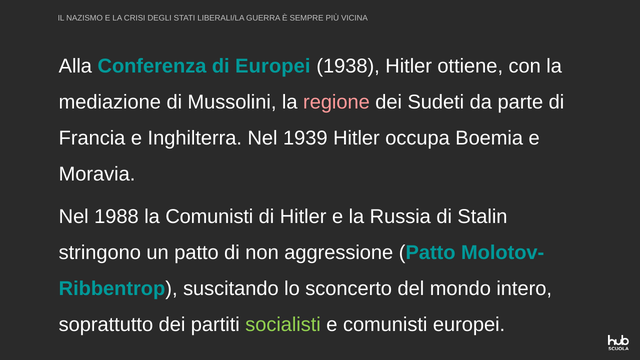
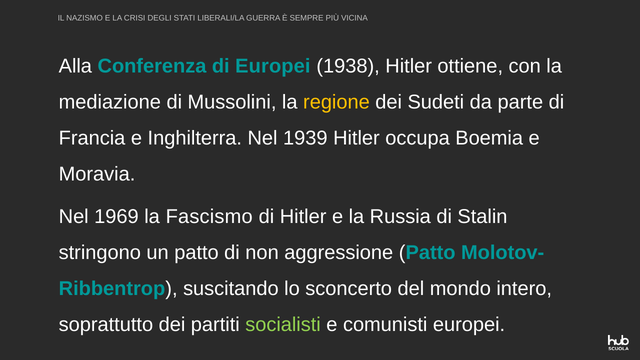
regione colour: pink -> yellow (336, 102)
1988: 1988 -> 1969 (116, 217)
la Comunisti: Comunisti -> Fascismo (209, 217)
